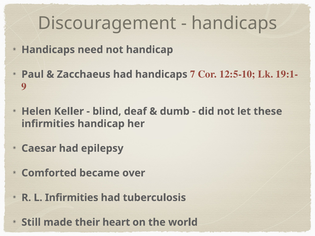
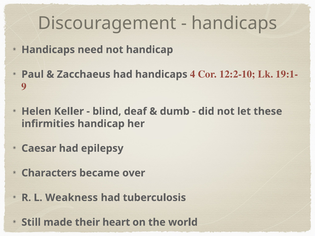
7: 7 -> 4 (193, 74)
12:5-10: 12:5-10 -> 12:2-10 (237, 74)
Comforted: Comforted -> Characters (49, 173)
L Infirmities: Infirmities -> Weakness (72, 198)
